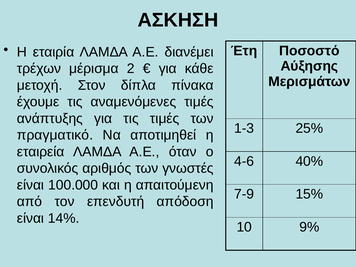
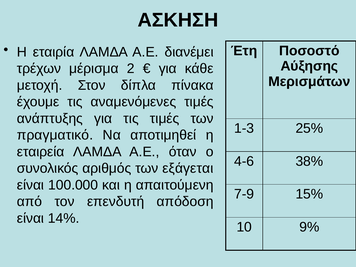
40%: 40% -> 38% (309, 161)
γνωστές: γνωστές -> εξάγεται (188, 168)
